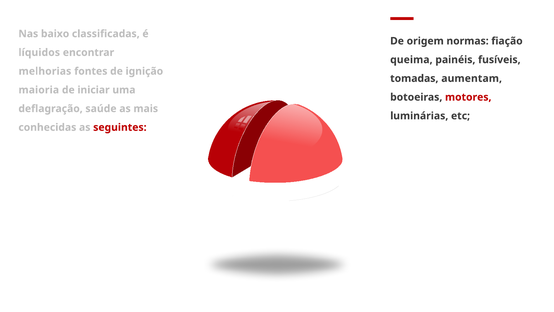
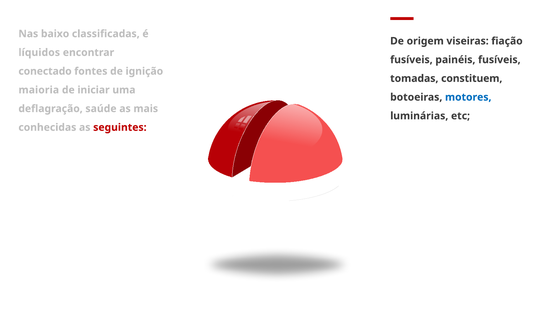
normas: normas -> viseiras (468, 41)
queima: queima -> fusíveis (411, 60)
melhorias: melhorias -> conectado (45, 71)
aumentam: aumentam -> constituem (472, 78)
motores colour: red -> blue (468, 97)
